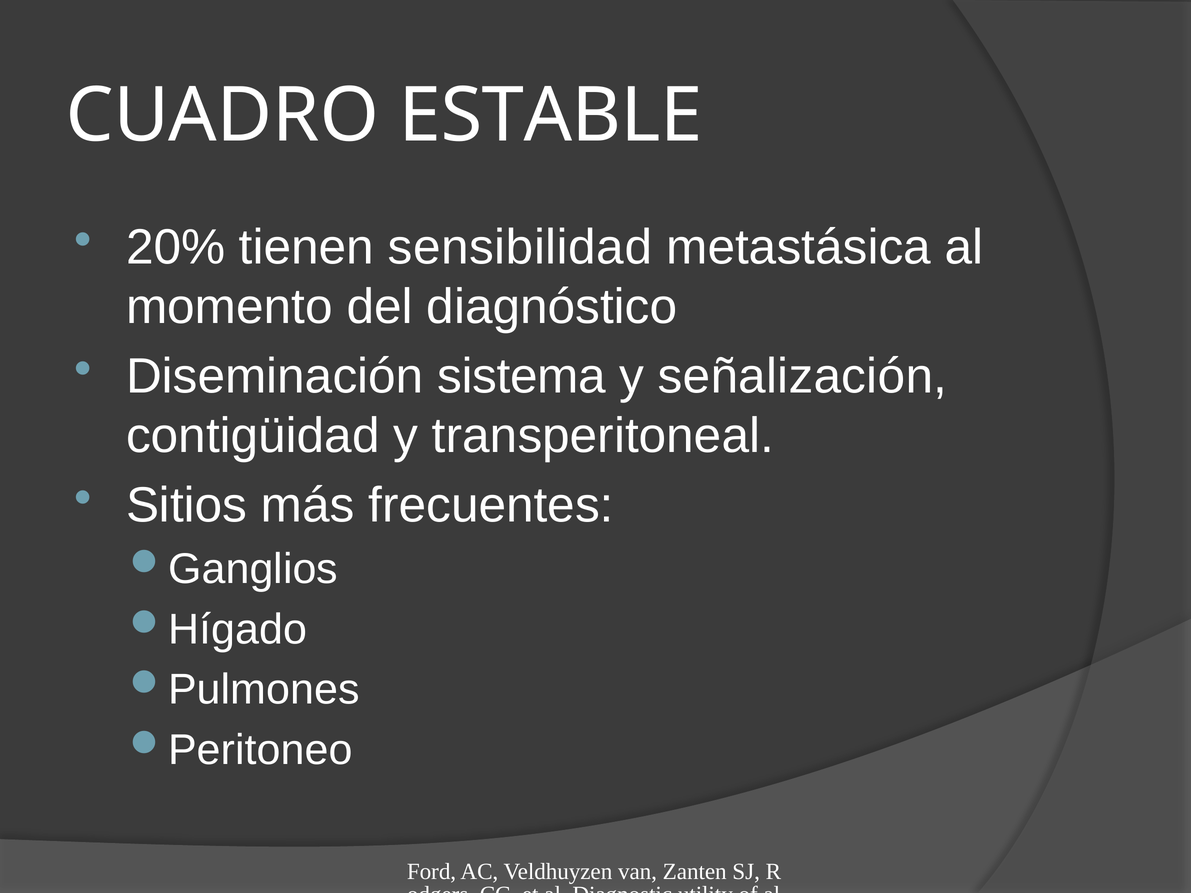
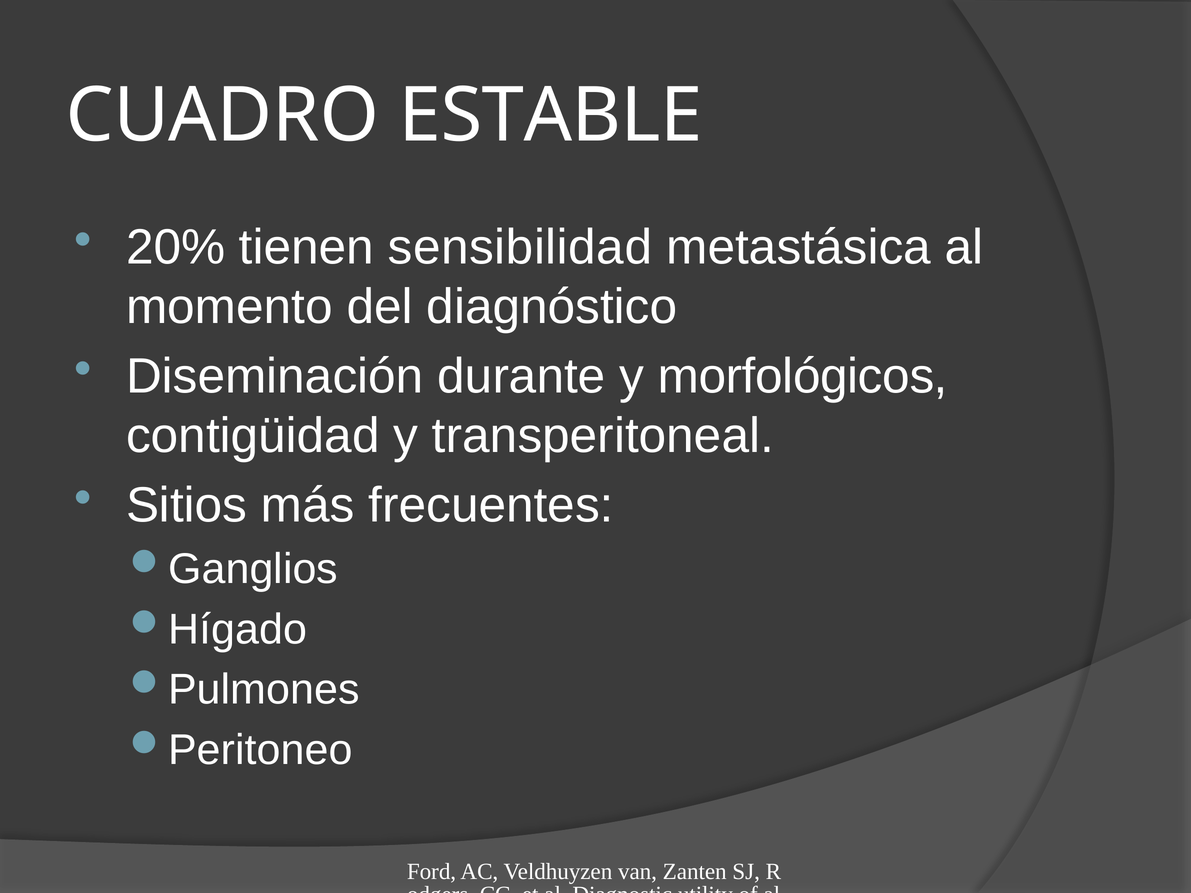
sistema: sistema -> durante (521, 377)
señalización: señalización -> morfológicos (803, 377)
